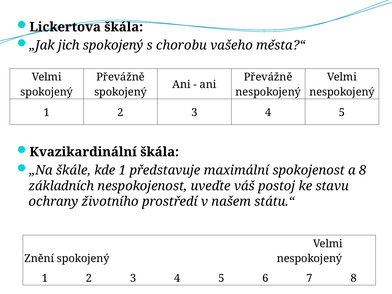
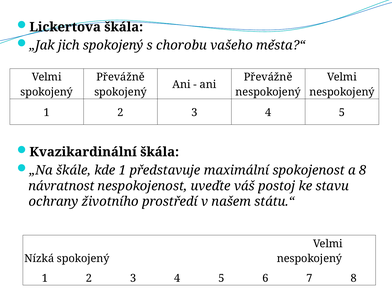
základních: základních -> návratnost (61, 186)
Znění: Znění -> Nízká (39, 259)
